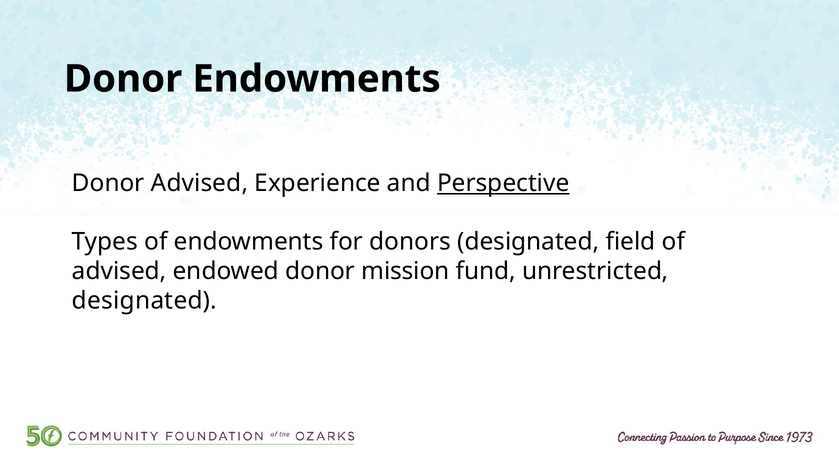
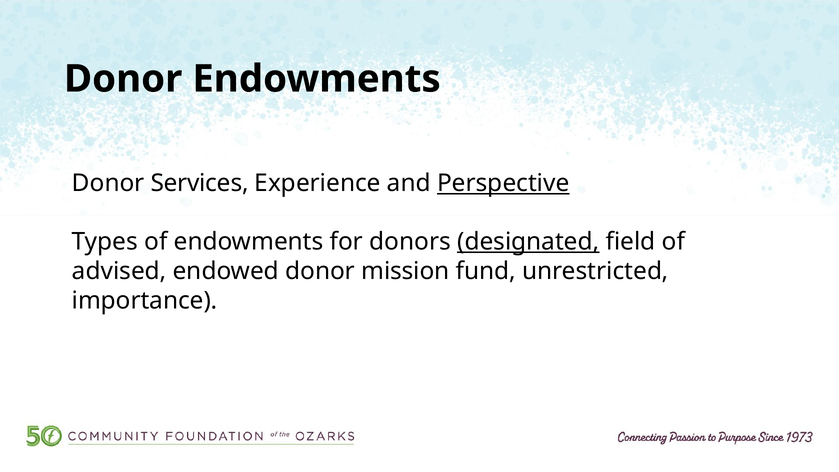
Donor Advised: Advised -> Services (200, 183)
designated underline: none -> present (528, 242)
designated: designated -> importance (145, 301)
